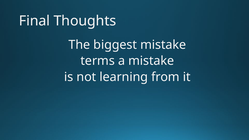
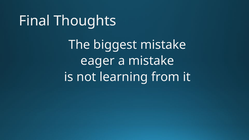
terms: terms -> eager (98, 61)
